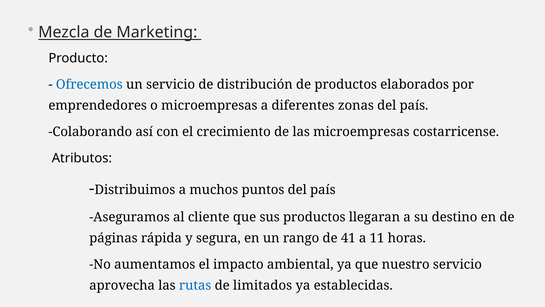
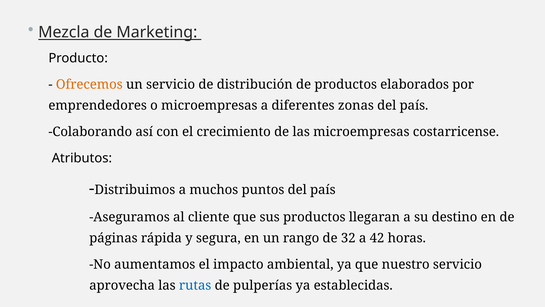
Ofrecemos colour: blue -> orange (89, 84)
41: 41 -> 32 (348, 238)
11: 11 -> 42 (377, 238)
limitados: limitados -> pulperías (263, 285)
